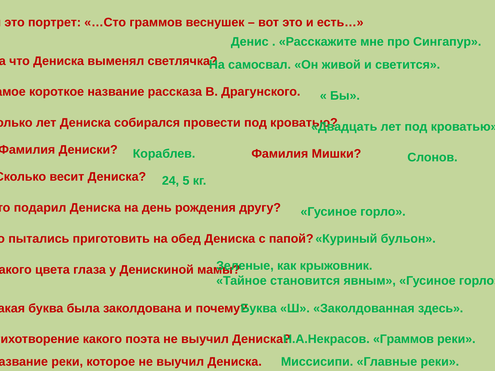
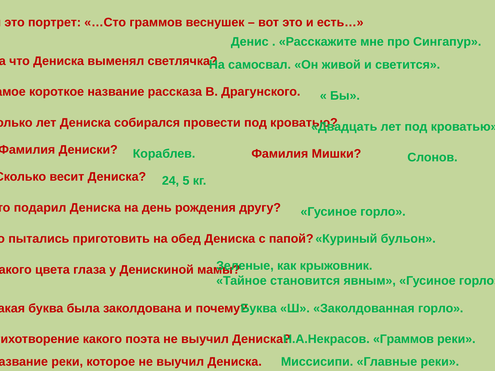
Заколдованная здесь: здесь -> горло (441, 308)
